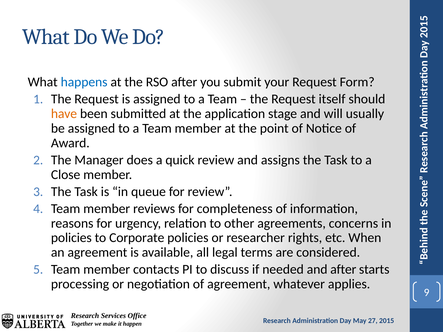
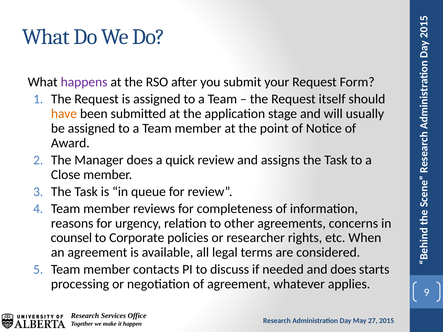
happens colour: blue -> purple (84, 82)
policies: policies -> counsel (71, 238)
and after: after -> does (343, 270)
